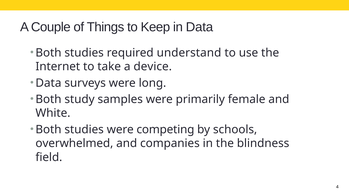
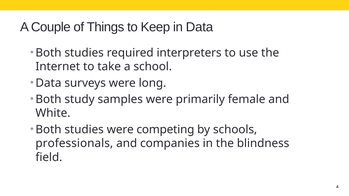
understand: understand -> interpreters (189, 53)
device: device -> school (153, 67)
overwhelmed: overwhelmed -> professionals (74, 144)
